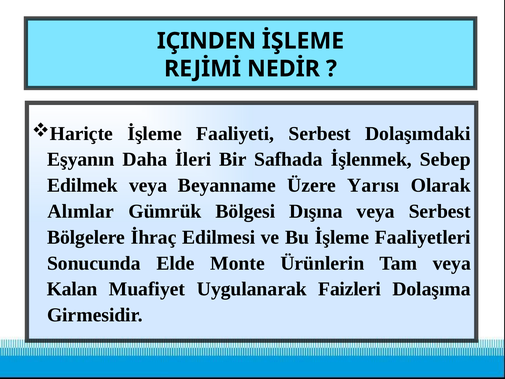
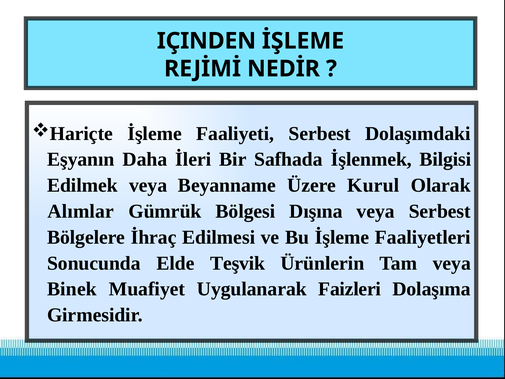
Sebep: Sebep -> Bilgisi (445, 159)
Yarısı: Yarısı -> Kurul (373, 185)
Monte: Monte -> Teşvik (238, 263)
Kalan: Kalan -> Binek (72, 289)
